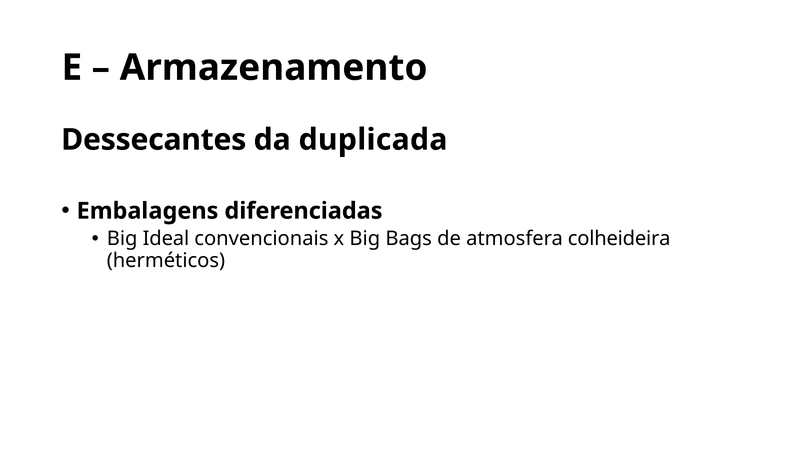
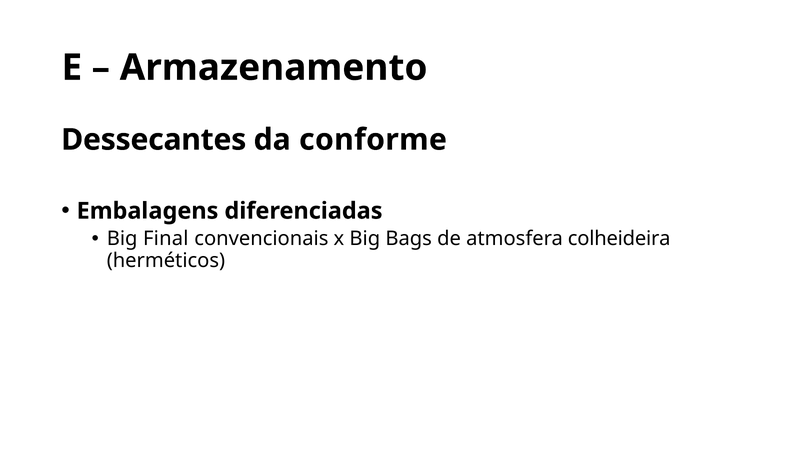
duplicada: duplicada -> conforme (373, 140)
Ideal: Ideal -> Final (166, 239)
